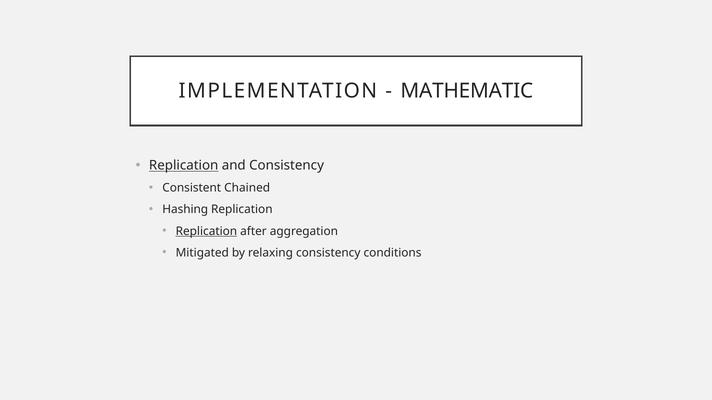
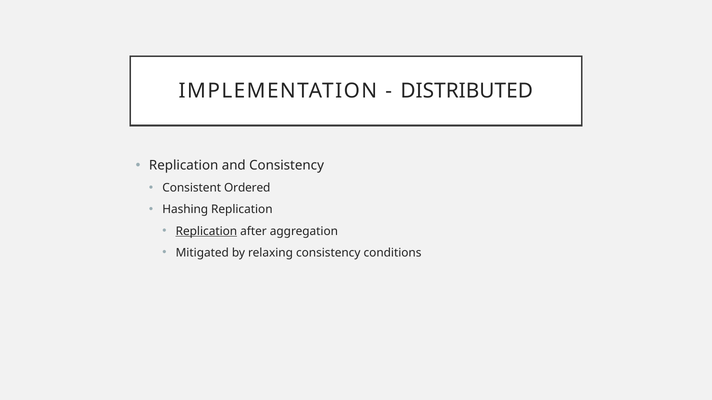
MATHEMATIC: MATHEMATIC -> DISTRIBUTED (467, 91)
Replication underline: present -> none (184, 166)
Chained: Chained -> Ordered (247, 188)
